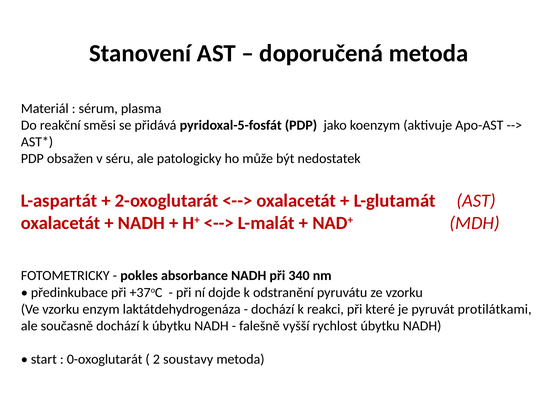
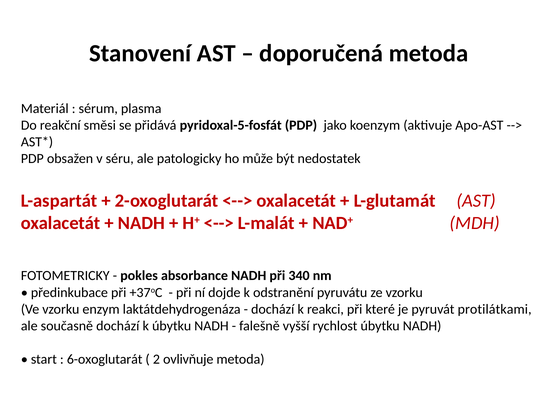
0-oxoglutarát: 0-oxoglutarát -> 6-oxoglutarát (105, 360)
soustavy: soustavy -> ovlivňuje (188, 360)
